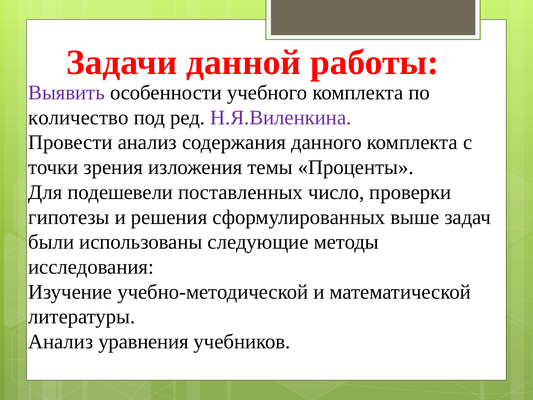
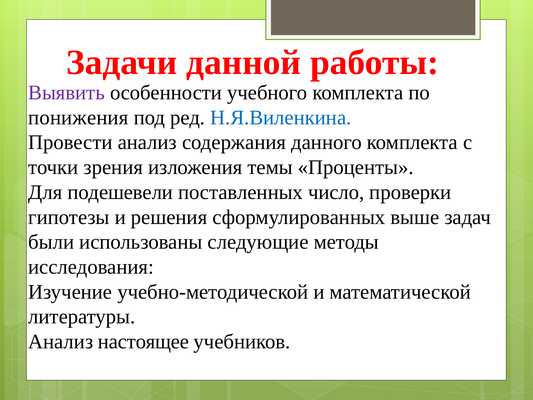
количество: количество -> понижения (78, 117)
Н.Я.Виленкина colour: purple -> blue (281, 117)
уравнения: уравнения -> настоящее (144, 341)
